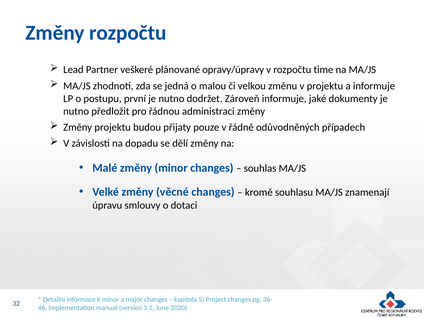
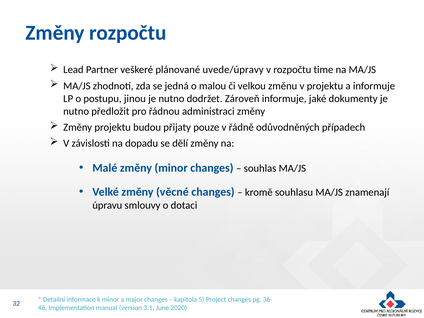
opravy/úpravy: opravy/úpravy -> uvede/úpravy (233, 70)
první: první -> jinou (135, 99)
